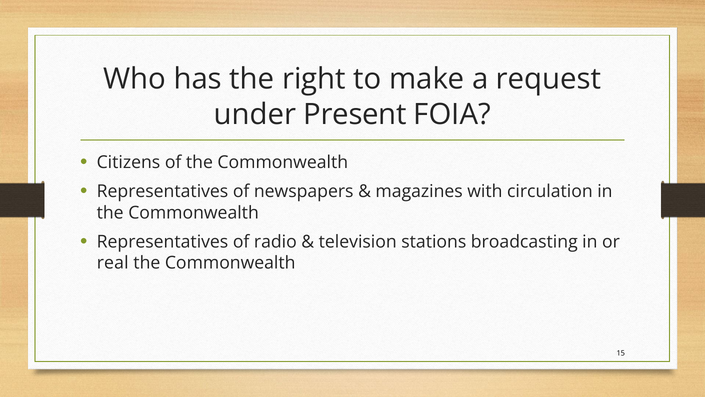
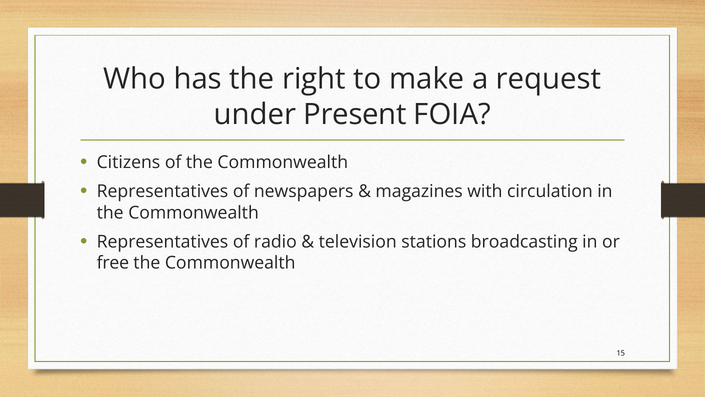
real: real -> free (113, 263)
